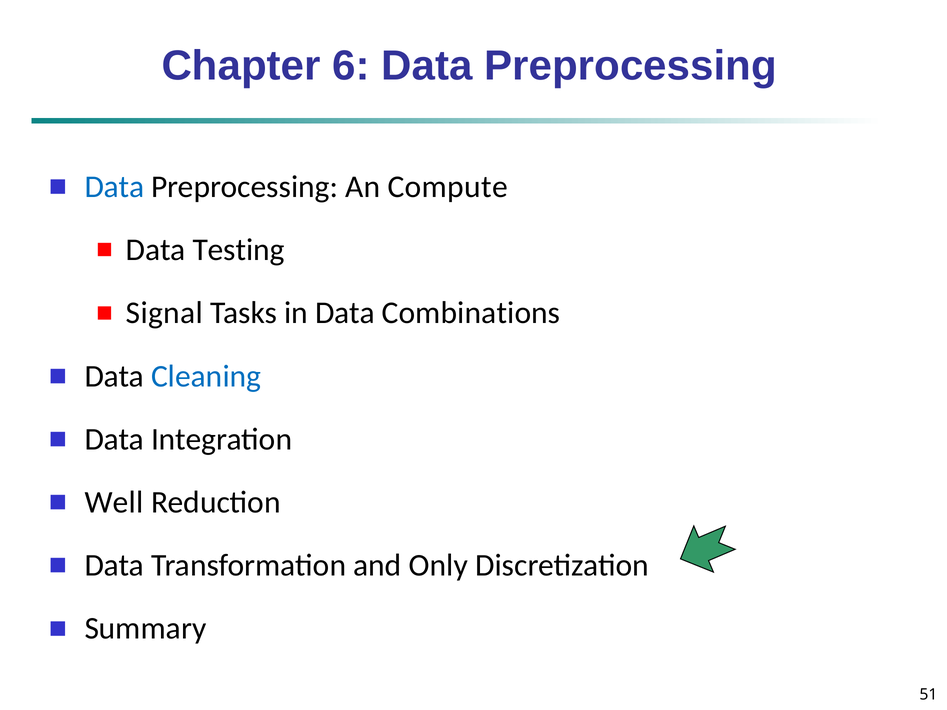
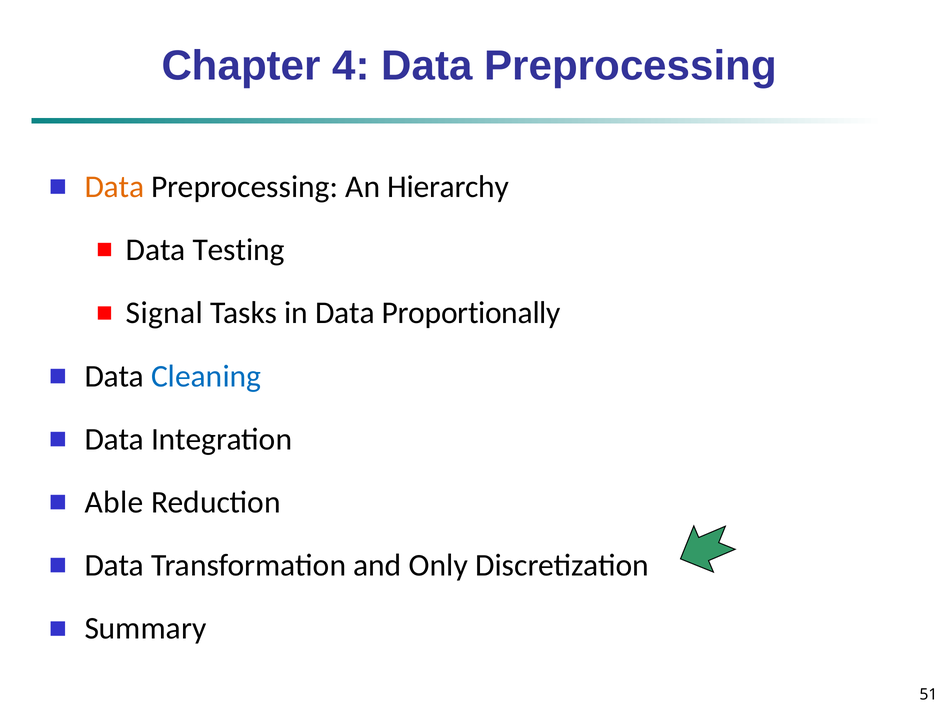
6: 6 -> 4 (351, 66)
Data colour: blue -> orange (114, 187)
Compute: Compute -> Hierarchy (448, 187)
Combinations: Combinations -> Proportionally (471, 313)
Well: Well -> Able (114, 503)
